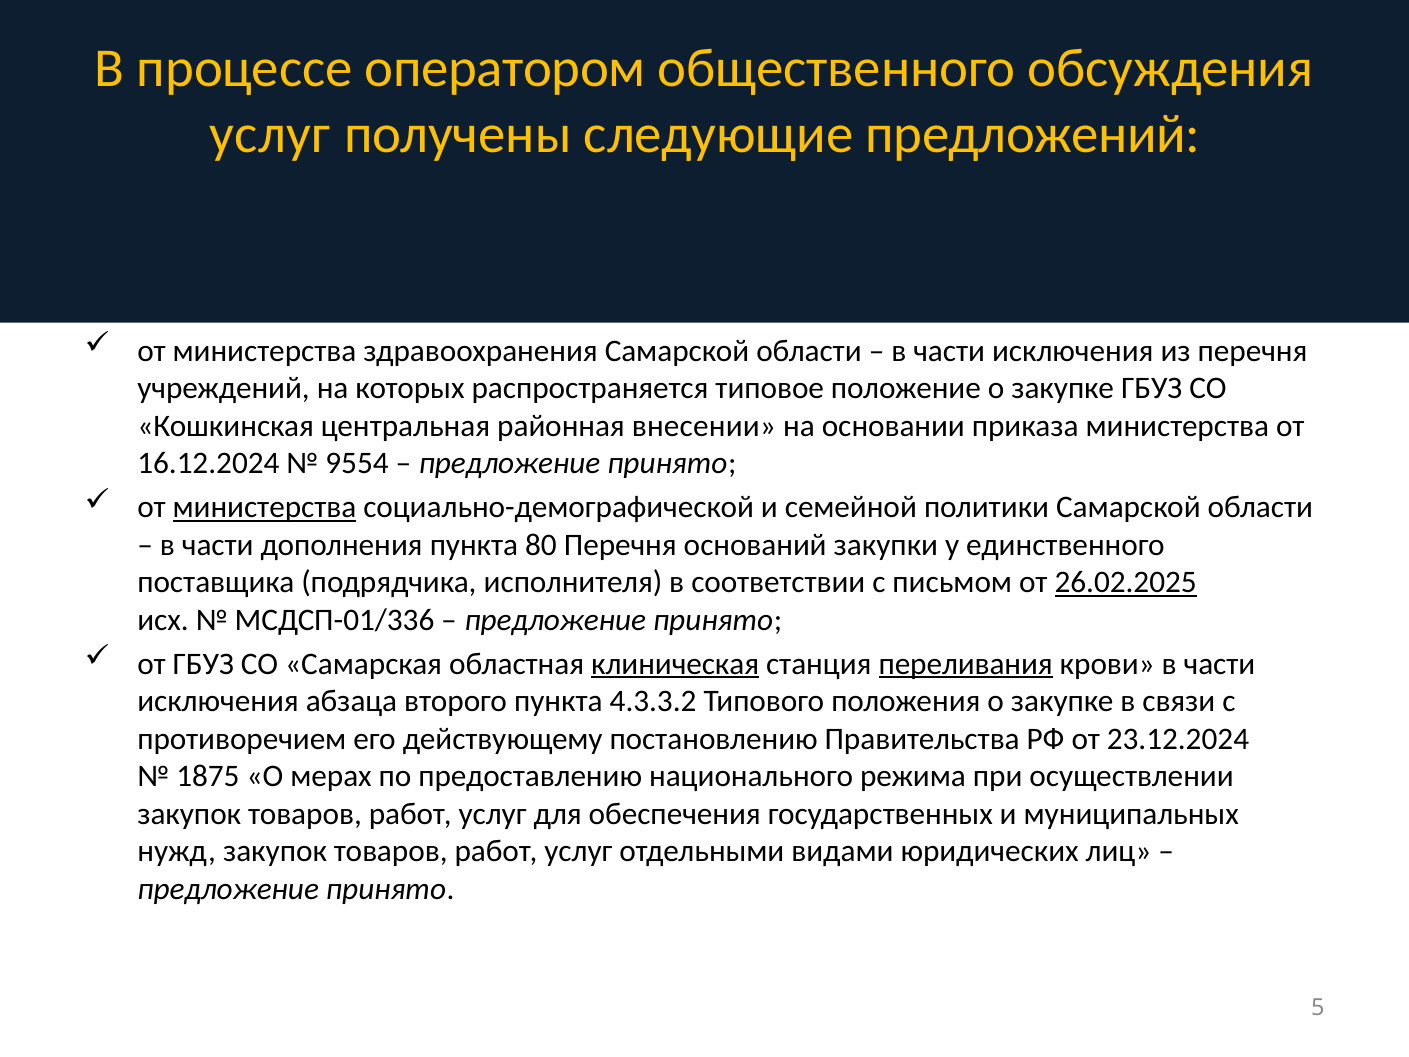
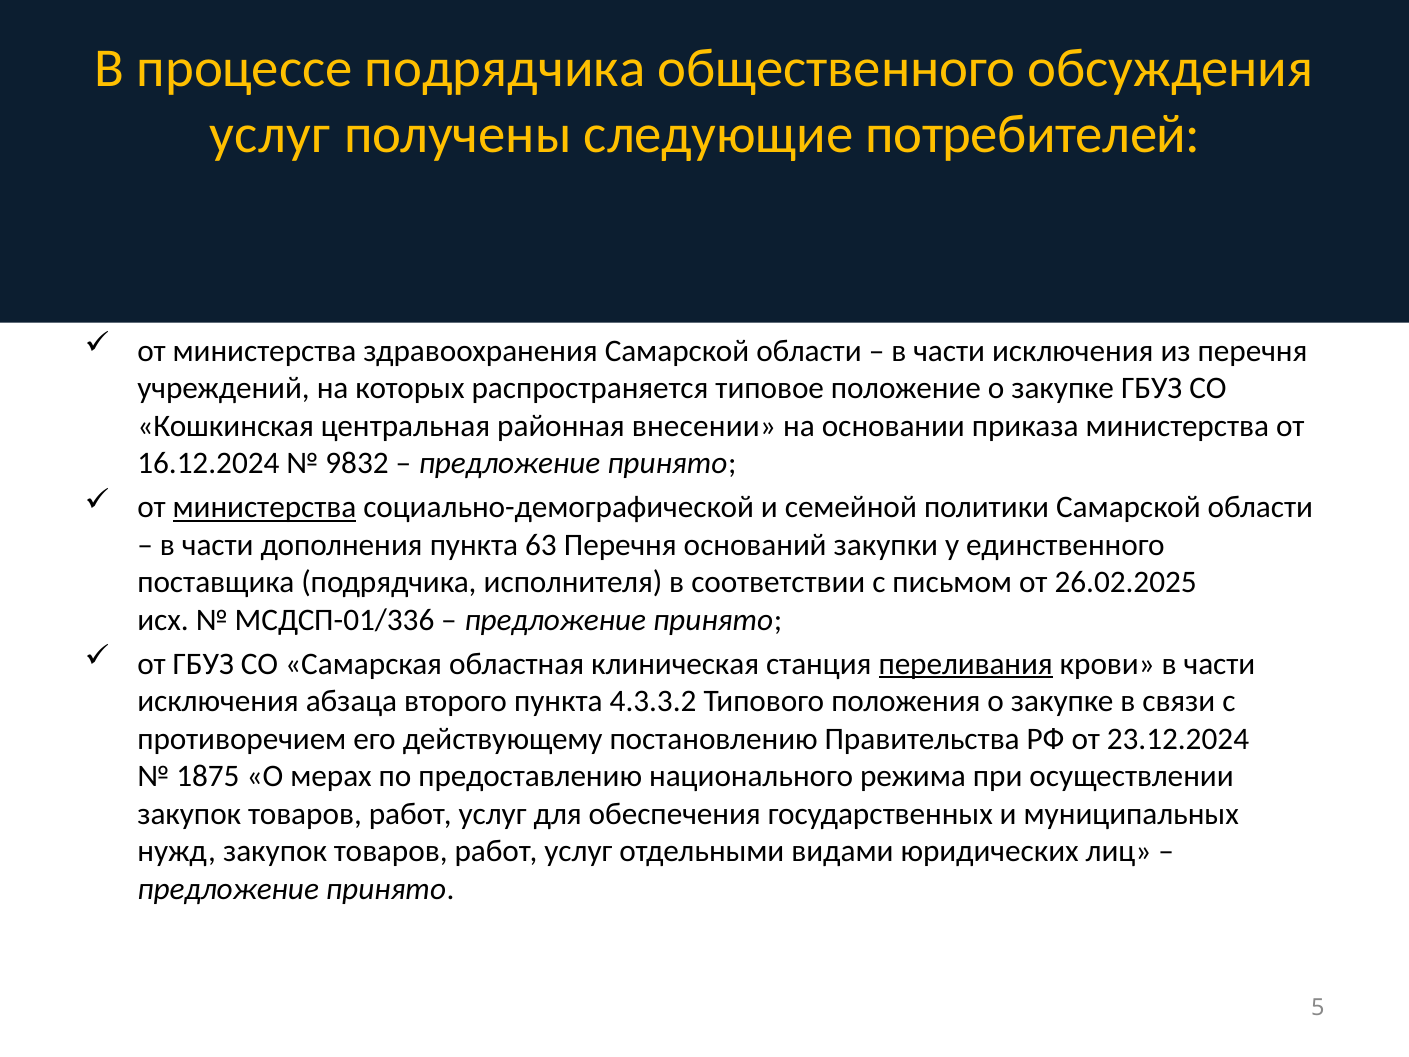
процессе оператором: оператором -> подрядчика (505, 68)
предложений: предложений -> потребителей (1033, 134)
9554: 9554 -> 9832 (357, 463)
80: 80 -> 63 (541, 545)
26.02.2025 underline: present -> none (1126, 582)
клиническая underline: present -> none (675, 664)
